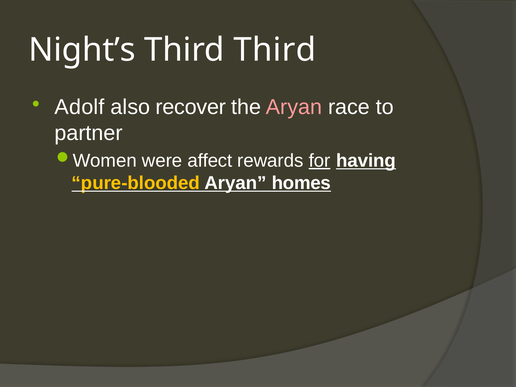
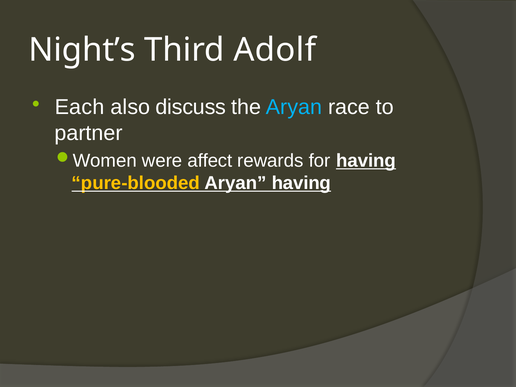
Third Third: Third -> Adolf (275, 50)
Adolf: Adolf -> Each (80, 107)
recover: recover -> discuss (191, 107)
Aryan colour: pink -> light blue (294, 107)
for underline: present -> none (320, 161)
Aryan homes: homes -> having (301, 183)
